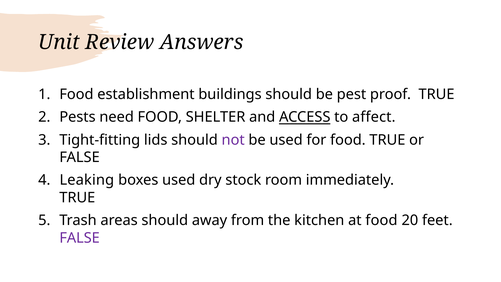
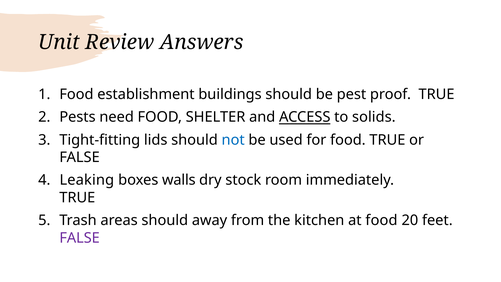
affect: affect -> solids (374, 117)
not colour: purple -> blue (233, 140)
boxes used: used -> walls (179, 180)
